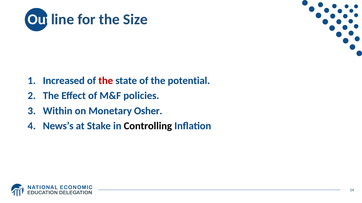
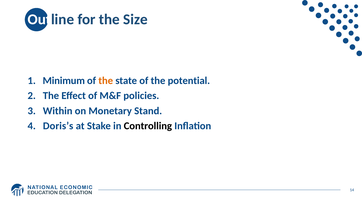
Increased: Increased -> Minimum (64, 81)
the colour: red -> orange (106, 81)
Osher: Osher -> Stand (148, 111)
News’s: News’s -> Doris’s (58, 126)
